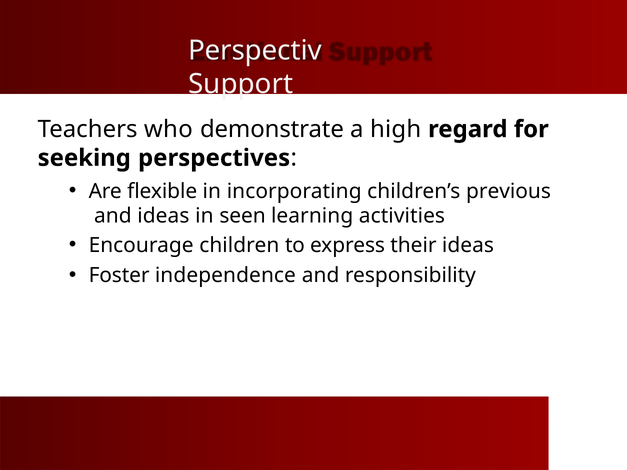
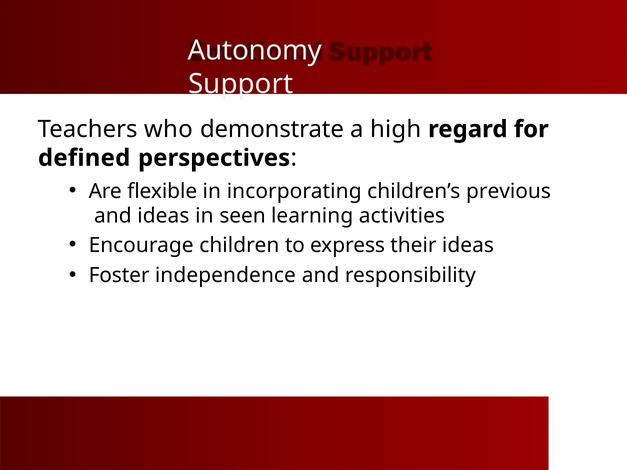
Perspectiv: Perspectiv -> Autonomy (255, 51)
seeking: seeking -> defined (84, 158)
